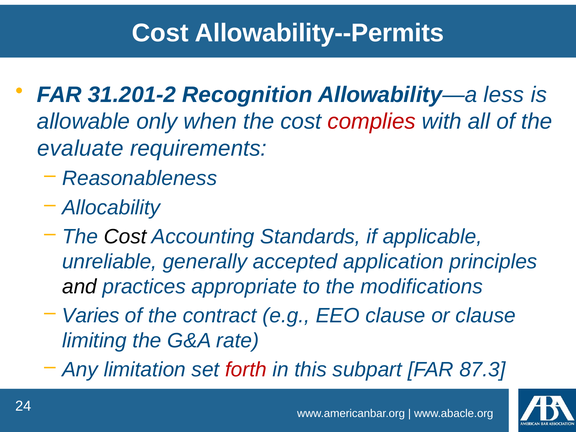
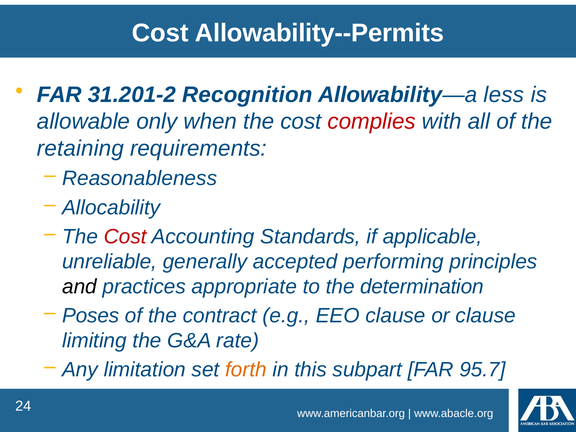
evaluate: evaluate -> retaining (80, 148)
Cost colour: black -> red (125, 237)
application: application -> performing (393, 262)
modifications: modifications -> determination (422, 287)
Varies: Varies -> Poses (91, 316)
forth colour: red -> orange (246, 370)
87.3: 87.3 -> 95.7 (483, 370)
